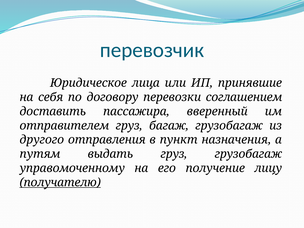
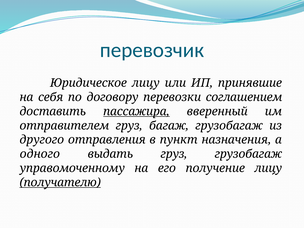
Юридическое лица: лица -> лицу (146, 83)
пассажира underline: none -> present (136, 111)
путям: путям -> одного (40, 154)
